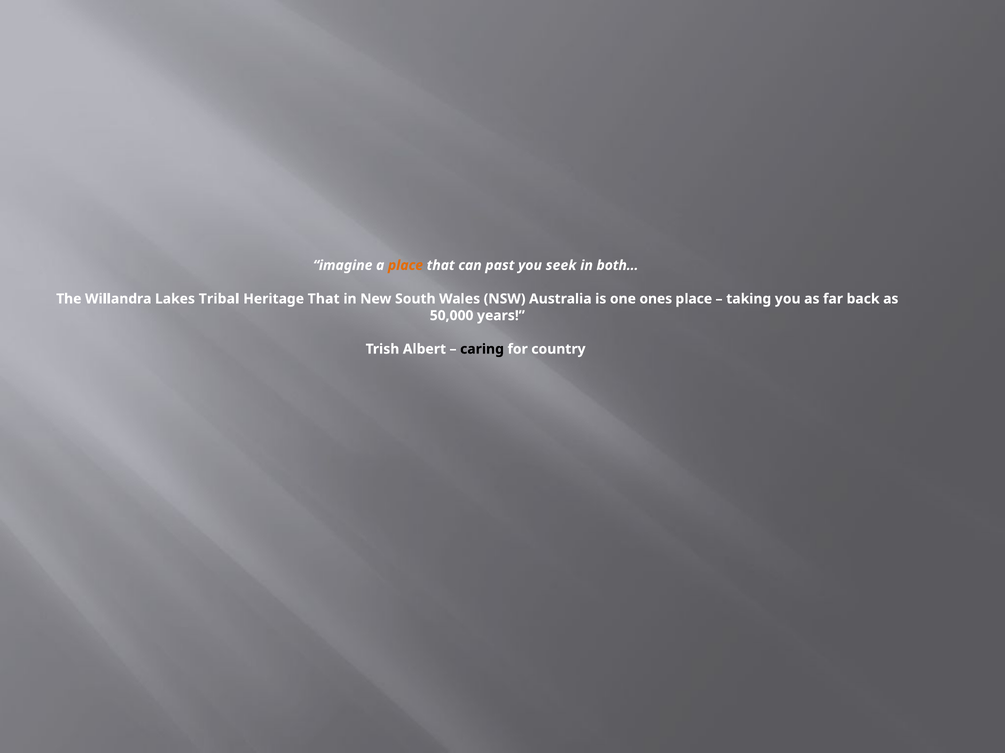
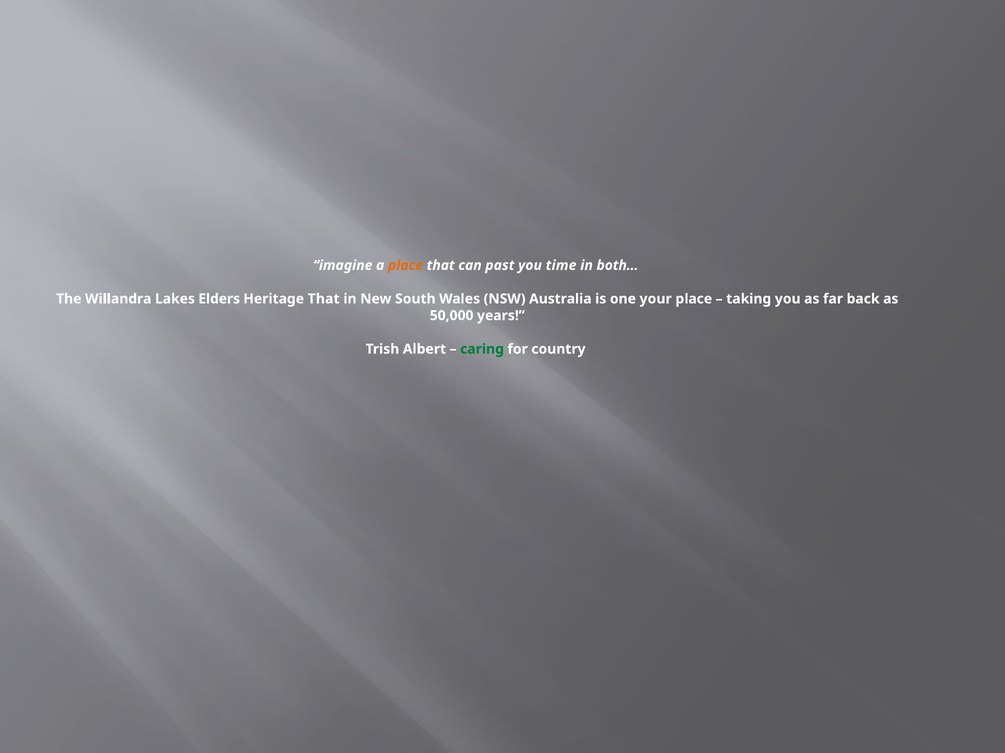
seek: seek -> time (561, 266)
Tribal: Tribal -> Elders (219, 299)
ones: ones -> your (656, 299)
caring colour: black -> green (482, 349)
